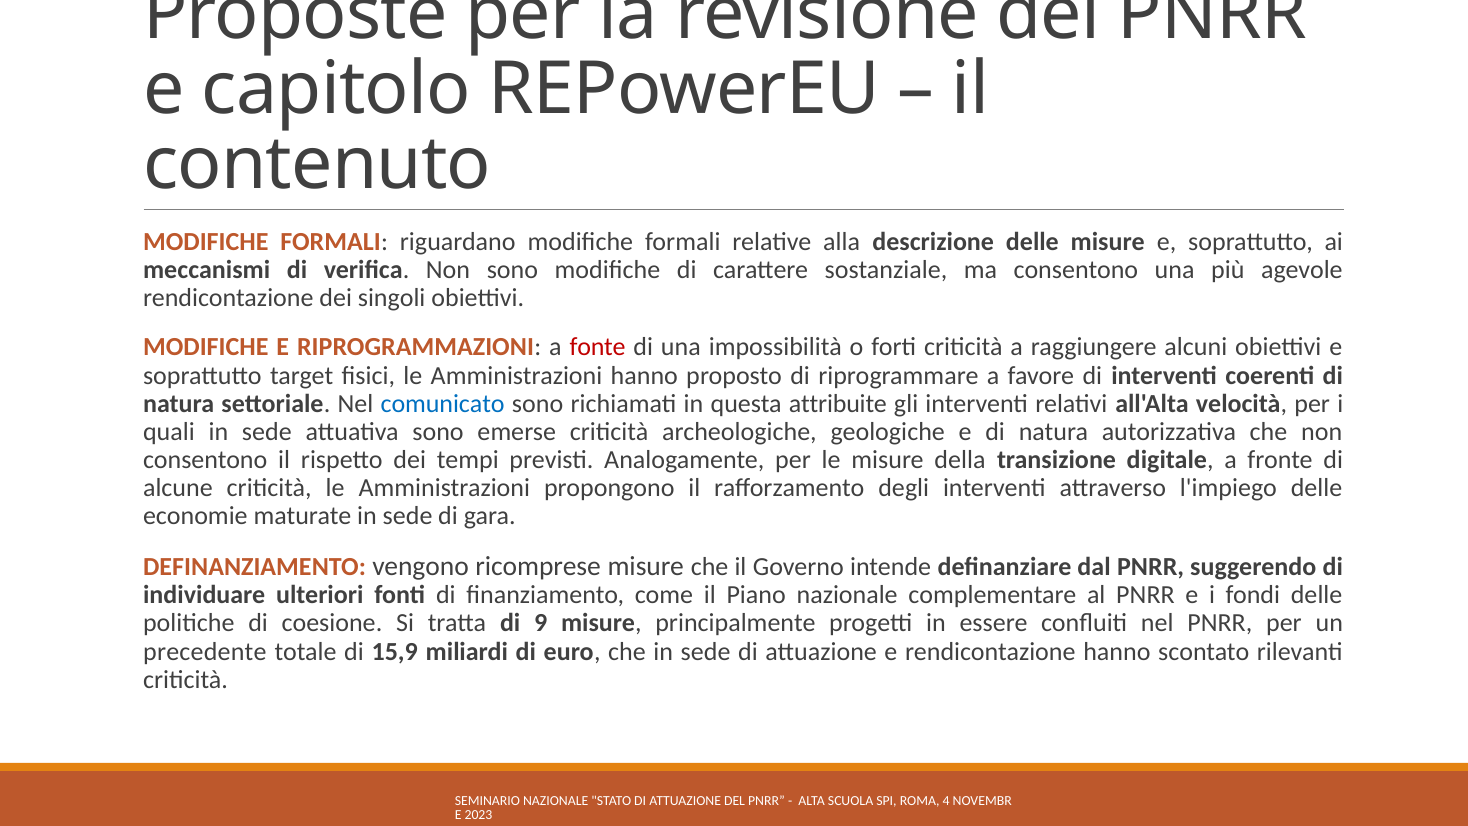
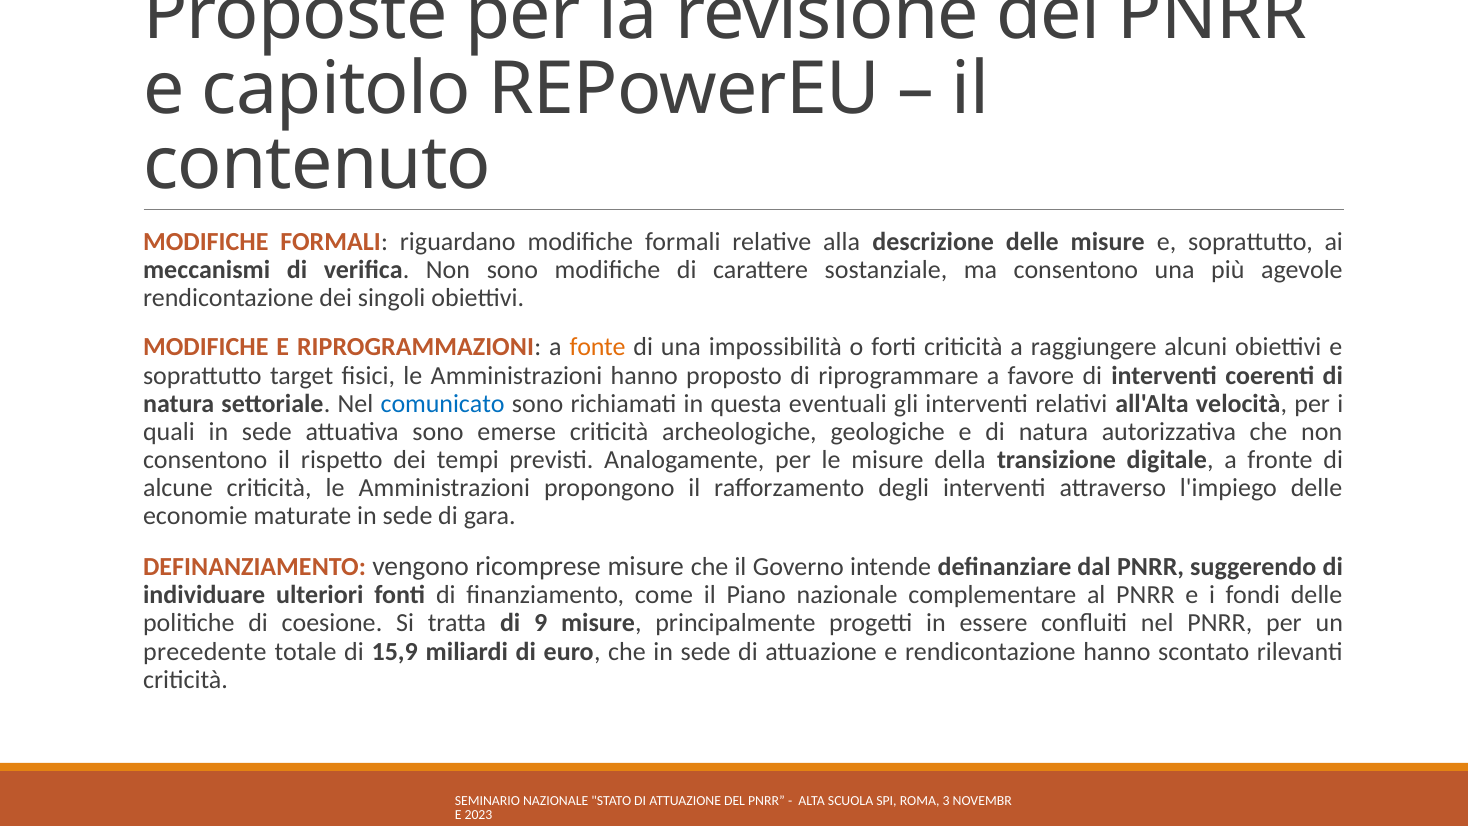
fonte colour: red -> orange (598, 347)
attribuite: attribuite -> eventuali (838, 403)
4: 4 -> 3 (946, 801)
